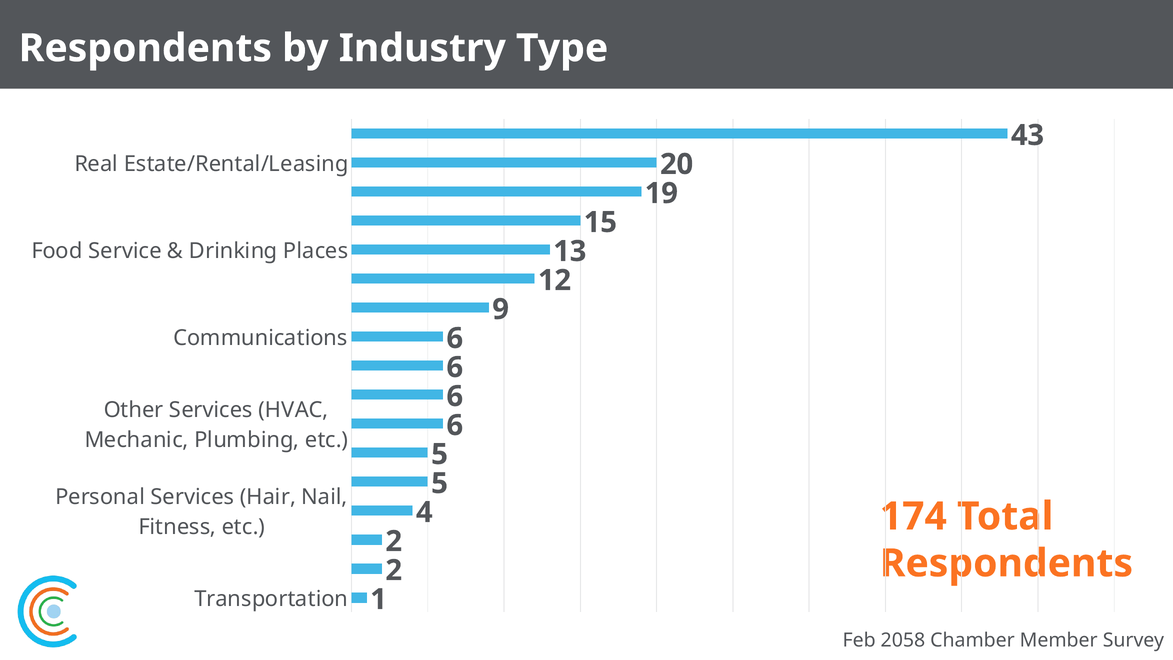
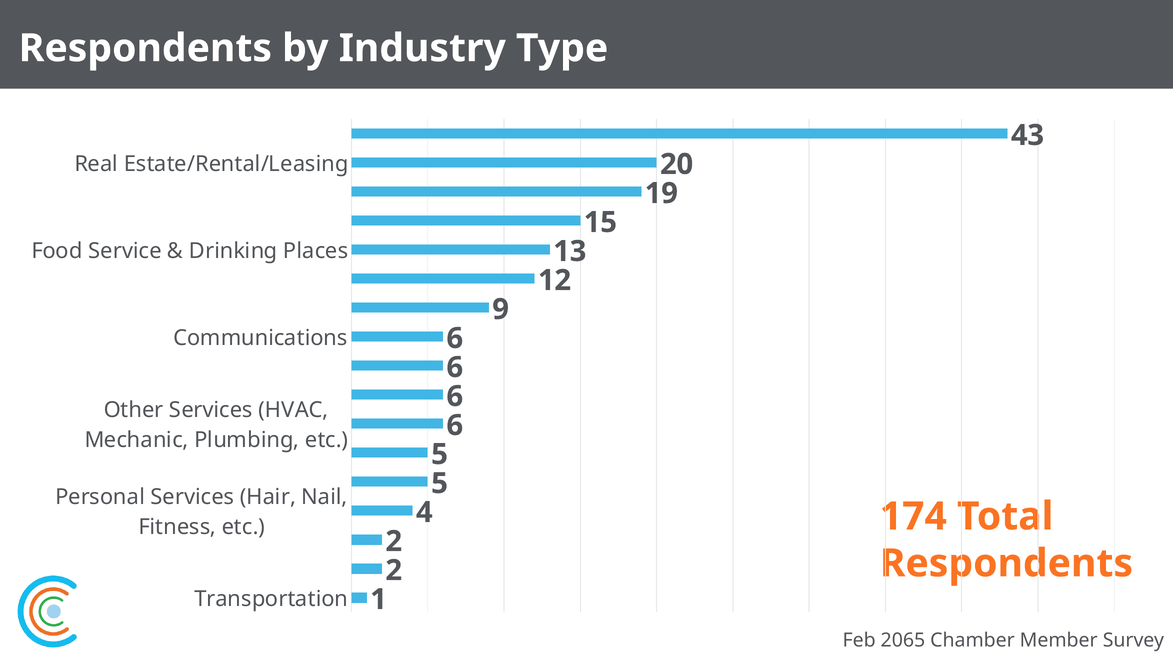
2058: 2058 -> 2065 (903, 640)
